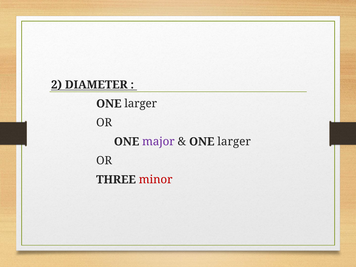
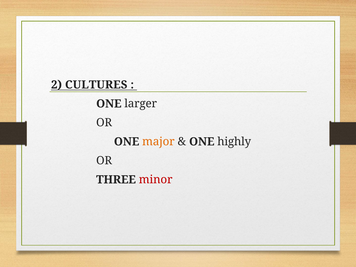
DIAMETER: DIAMETER -> CULTURES (96, 85)
major colour: purple -> orange (158, 142)
larger: larger -> highly (234, 142)
